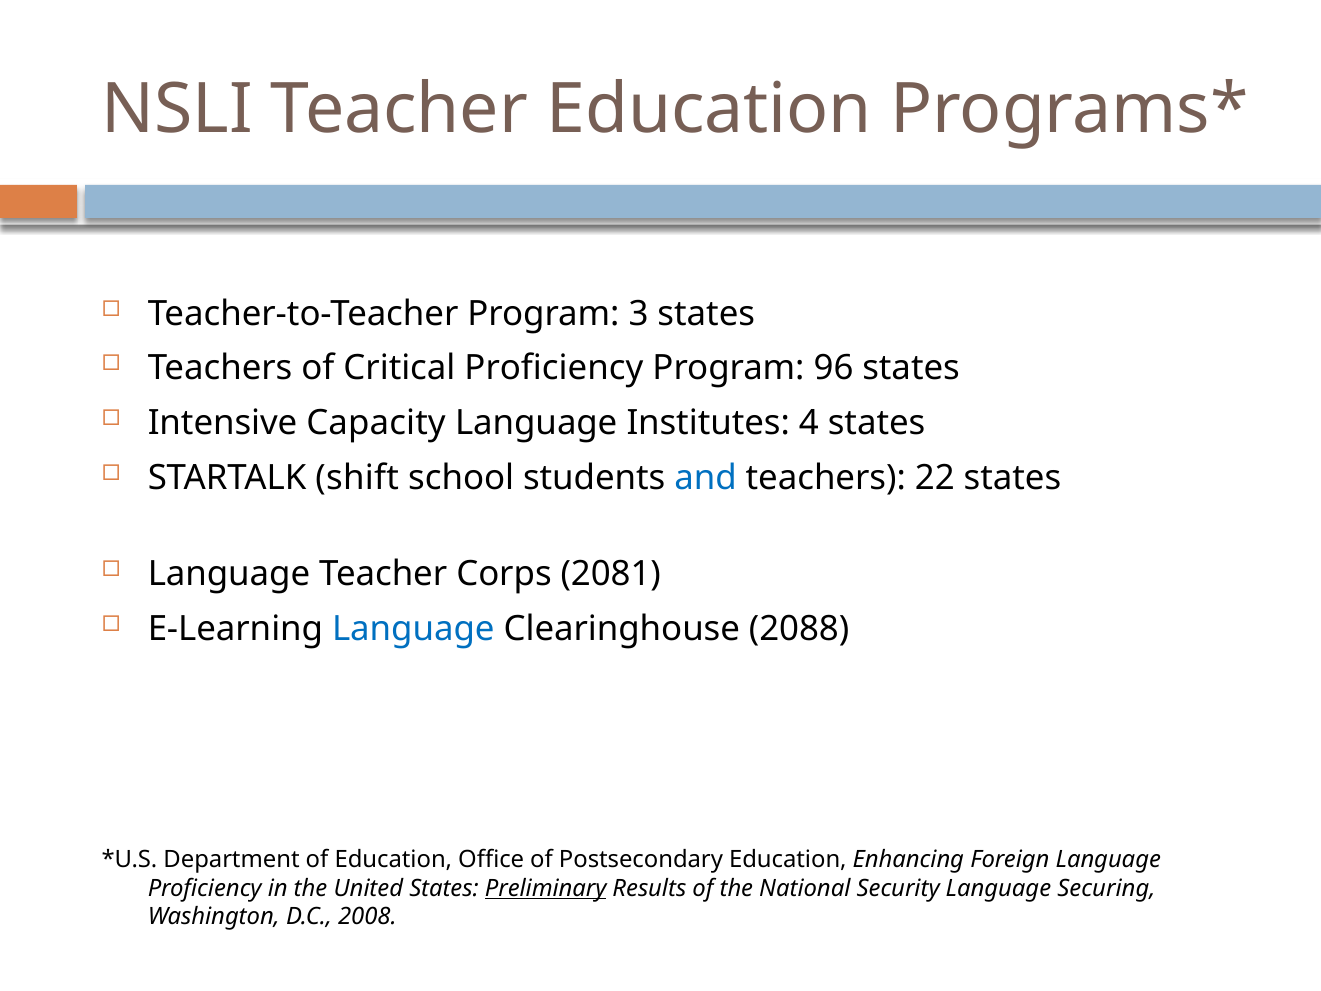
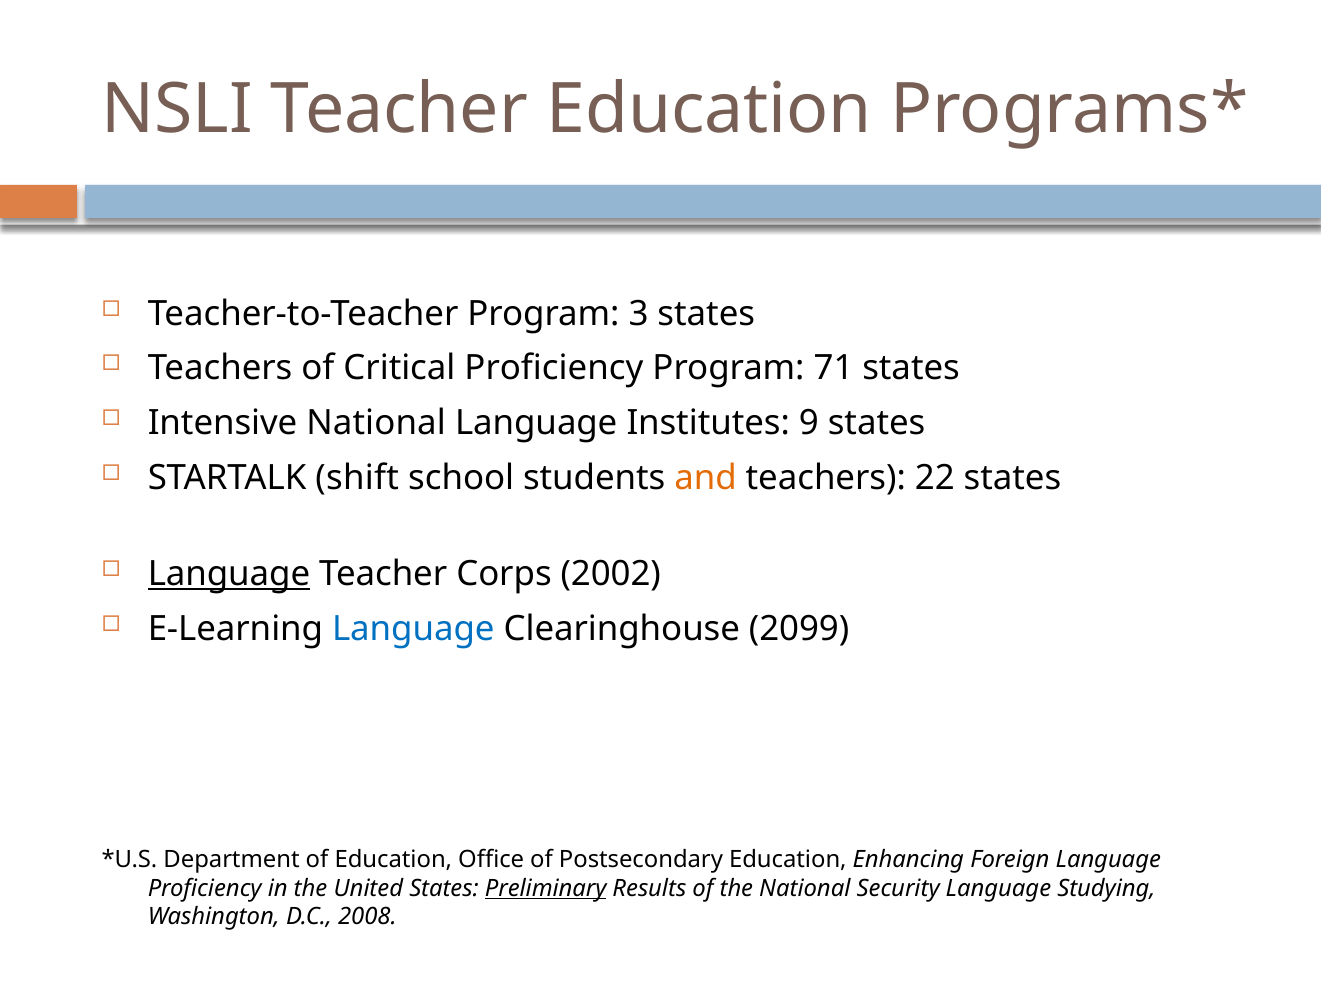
96: 96 -> 71 (834, 368)
Intensive Capacity: Capacity -> National (376, 423)
4: 4 -> 9 (809, 423)
and colour: blue -> orange (706, 477)
Language underline: none -> present (229, 574)
2081: 2081 -> 2002 (611, 574)
2088: 2088 -> 2099 (799, 629)
Securing: Securing -> Studying (1106, 888)
